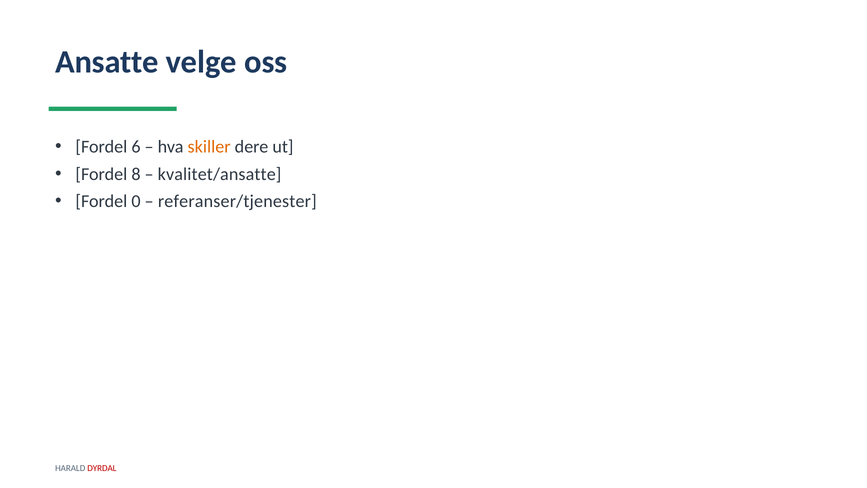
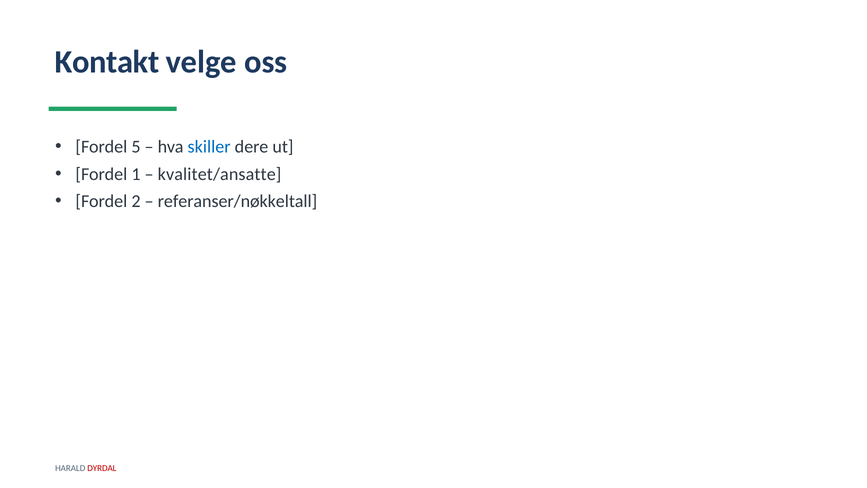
Ansatte: Ansatte -> Kontakt (107, 62)
6: 6 -> 5 (136, 147)
skiller colour: orange -> blue (209, 147)
8: 8 -> 1 (136, 174)
0: 0 -> 2 (136, 201)
referanser/tjenester: referanser/tjenester -> referanser/nøkkeltall (237, 201)
